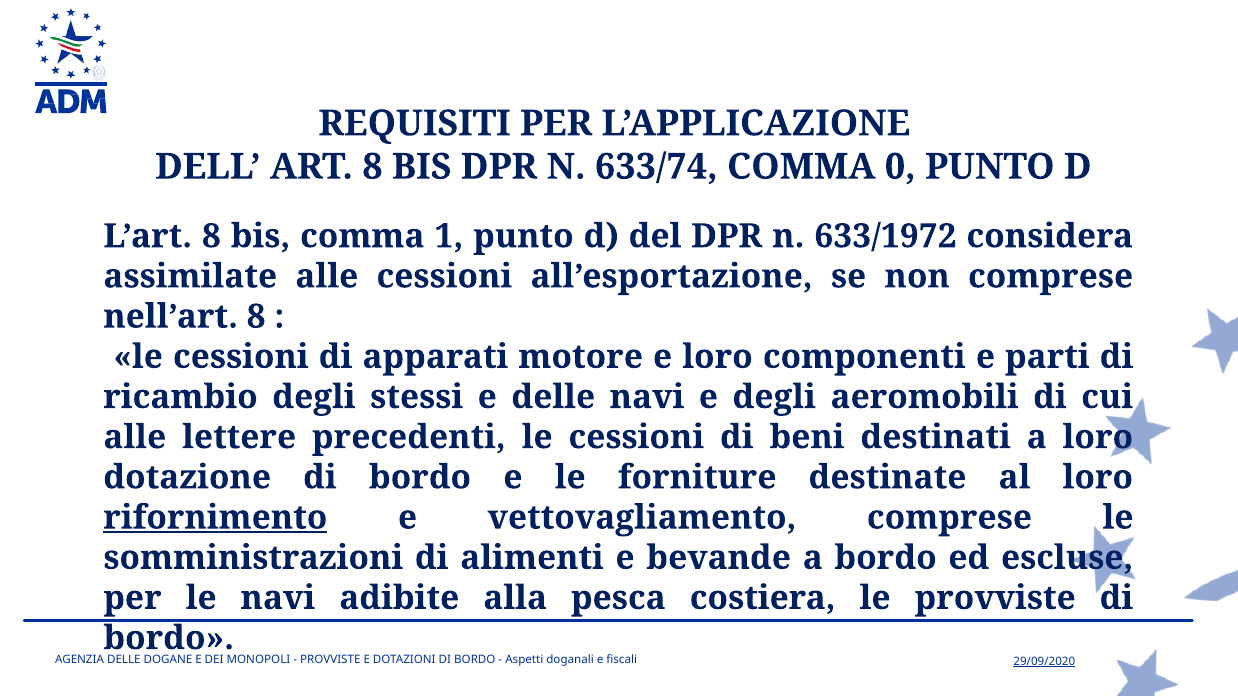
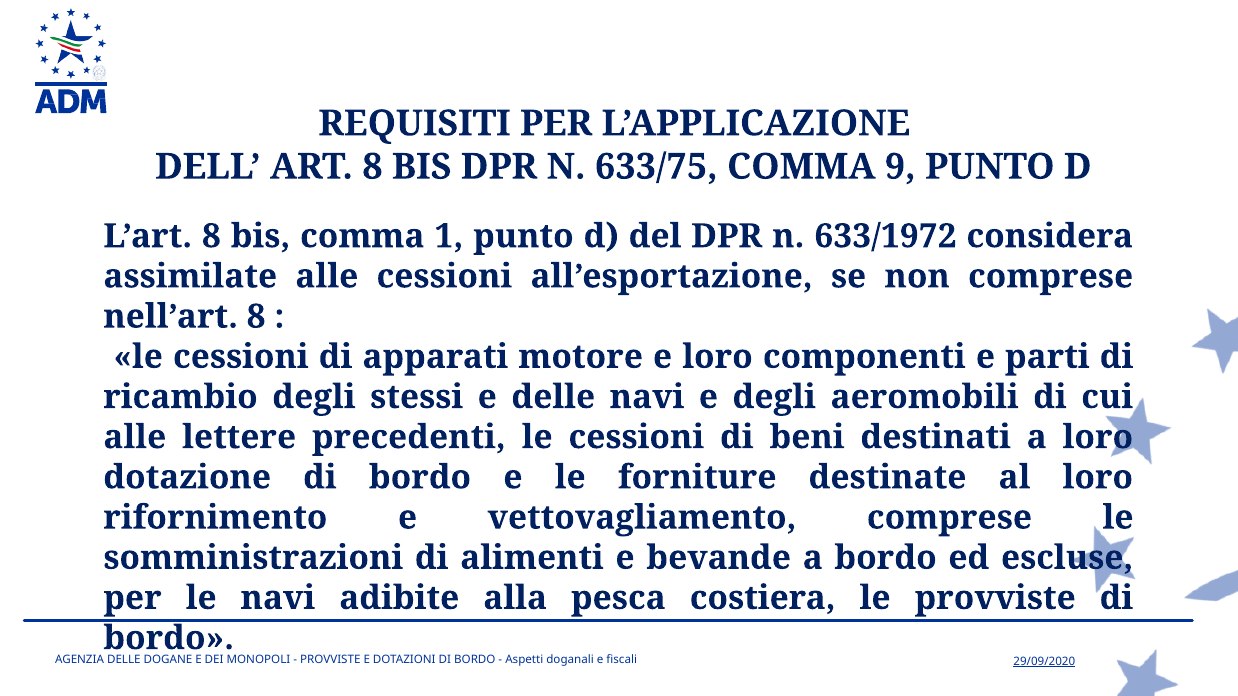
633/74: 633/74 -> 633/75 (656, 167)
0: 0 -> 9 (900, 167)
rifornimento underline: present -> none (215, 518)
